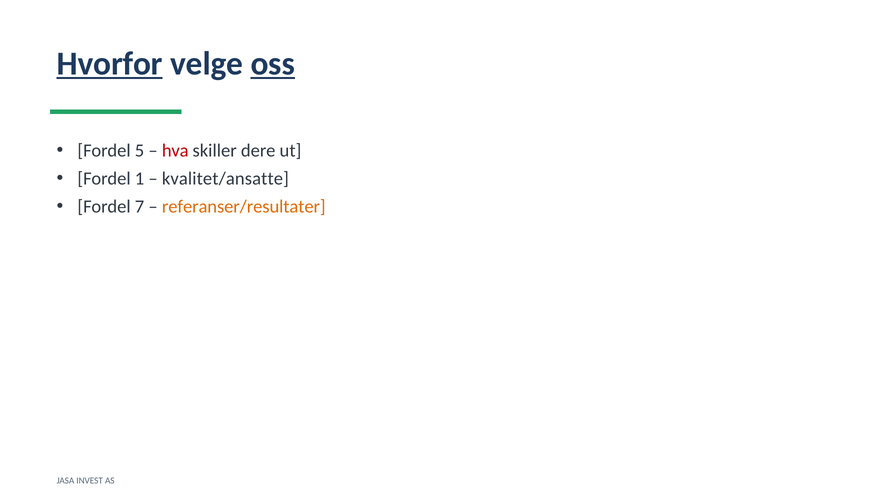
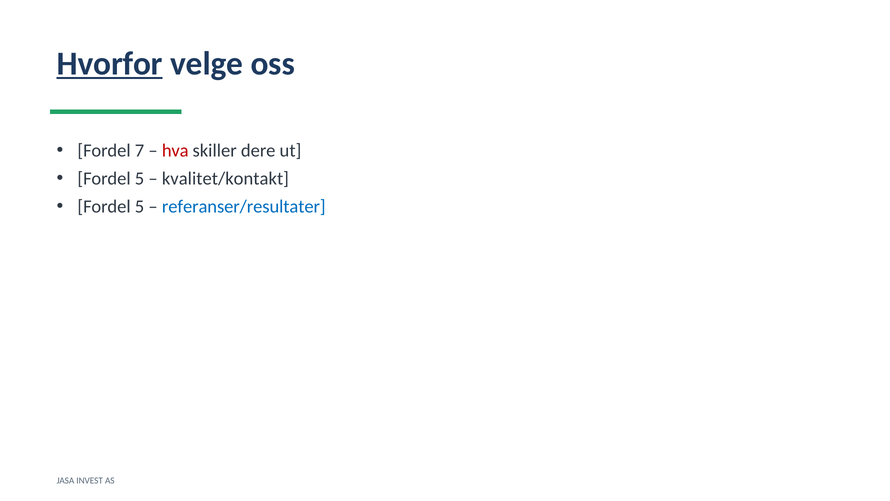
oss underline: present -> none (273, 64)
5: 5 -> 7 (140, 151)
1: 1 -> 5 (140, 179)
kvalitet/ansatte: kvalitet/ansatte -> kvalitet/kontakt (225, 179)
7: 7 -> 5 (140, 206)
referanser/resultater colour: orange -> blue (244, 206)
